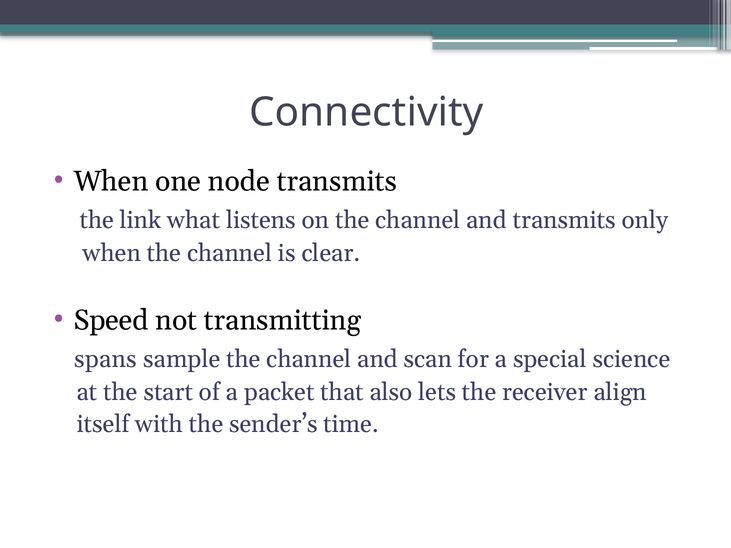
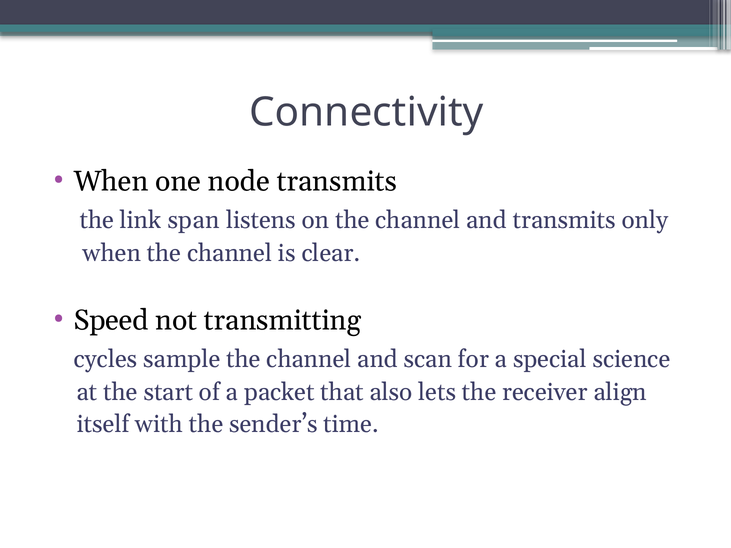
what: what -> span (194, 220)
spans: spans -> cycles (106, 359)
